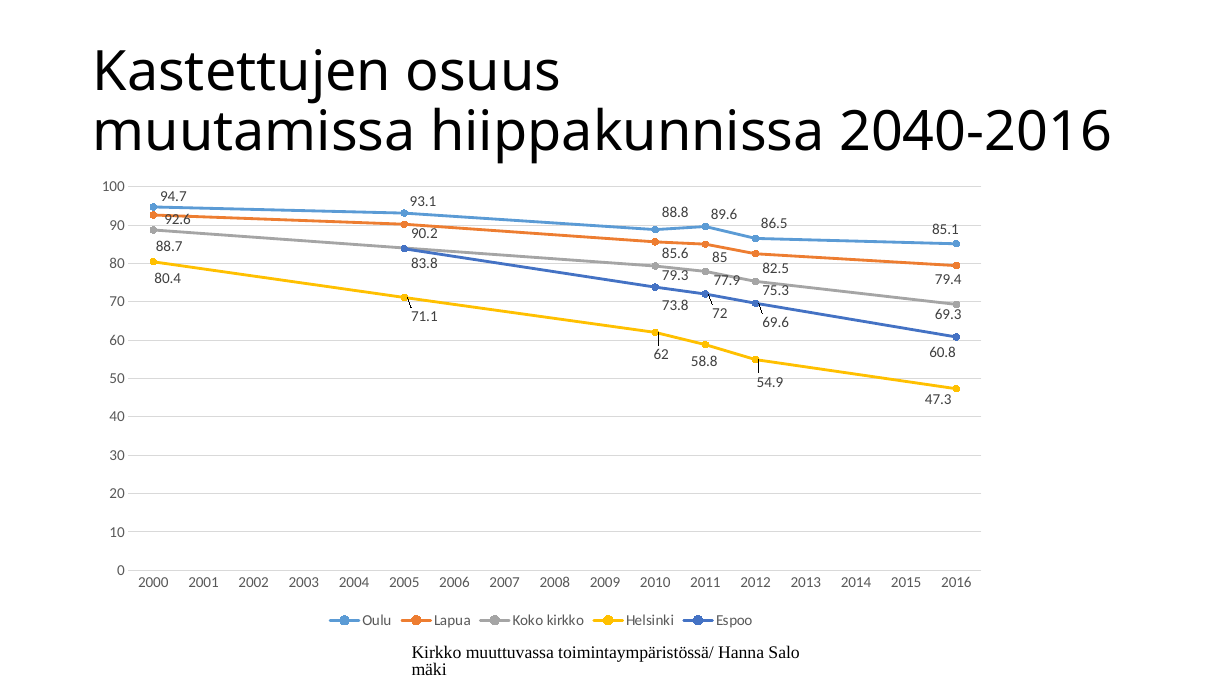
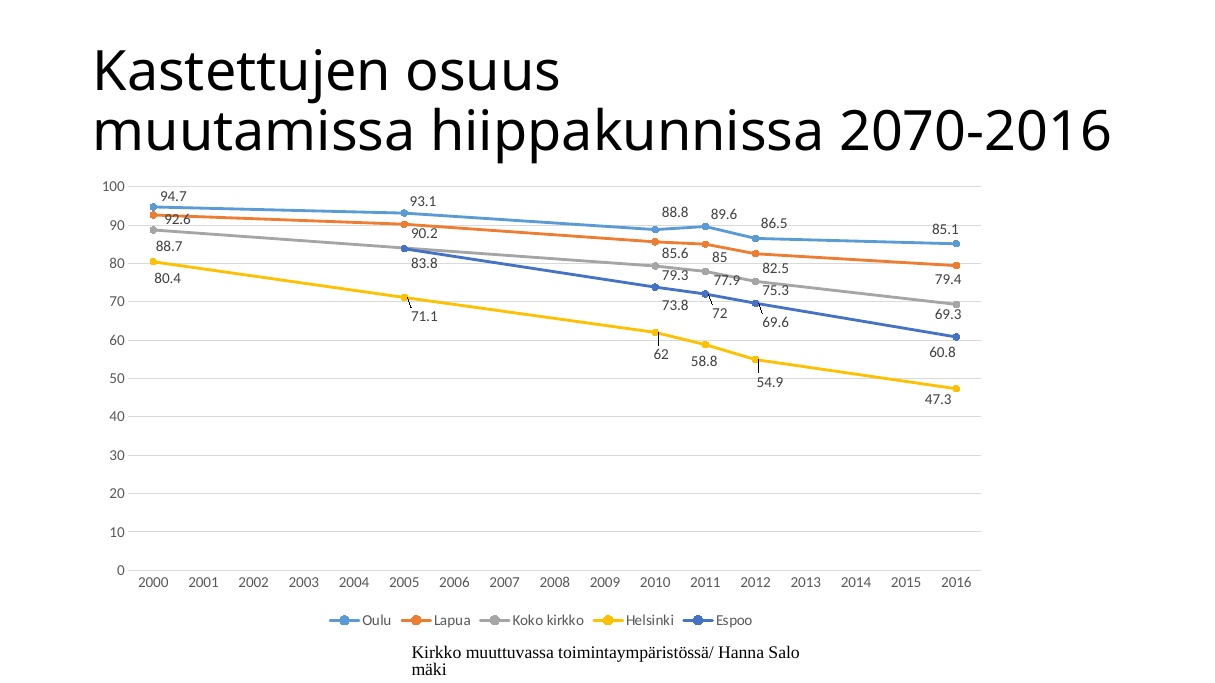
2040-2016: 2040-2016 -> 2070-2016 (976, 132)
